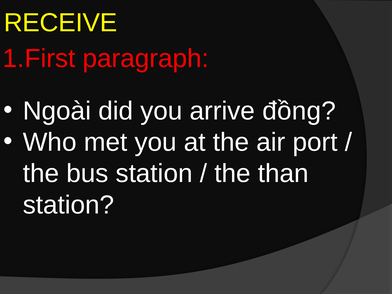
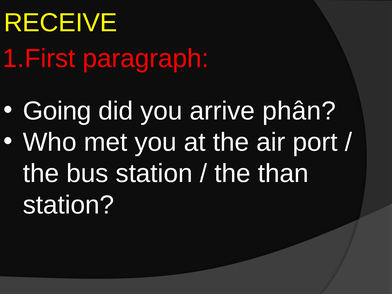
Ngoài: Ngoài -> Going (57, 111)
đồng: đồng -> phân (299, 111)
